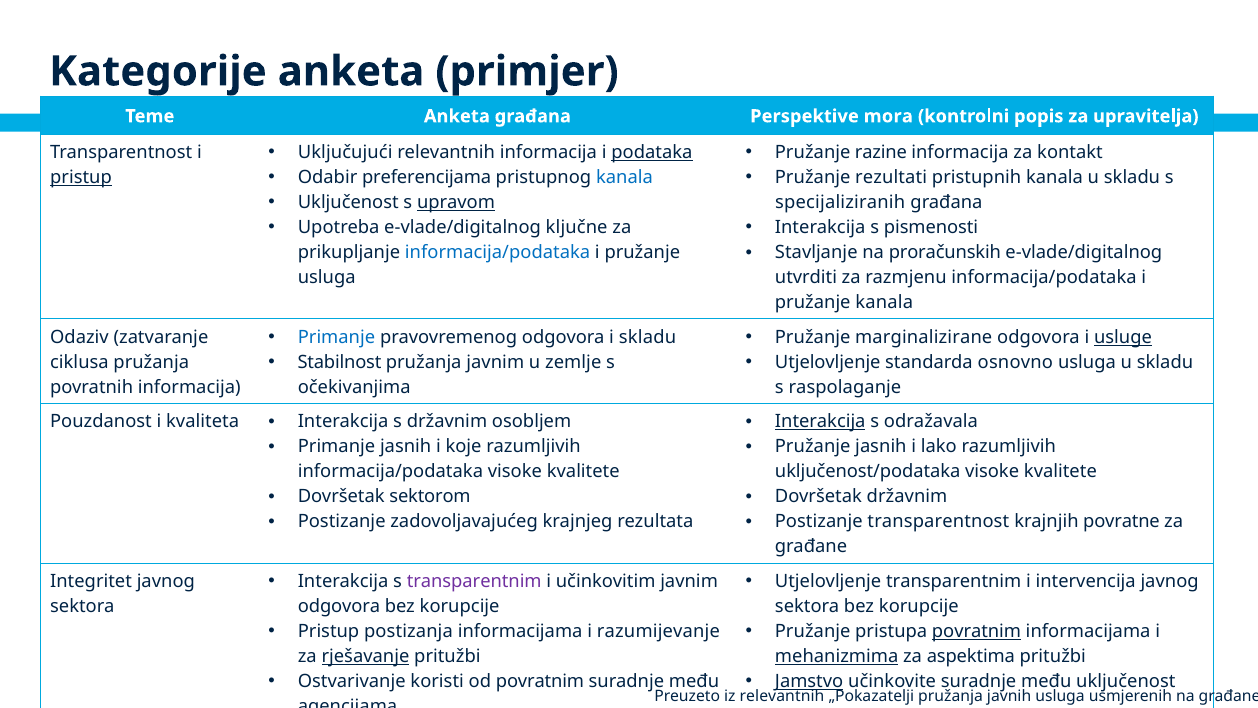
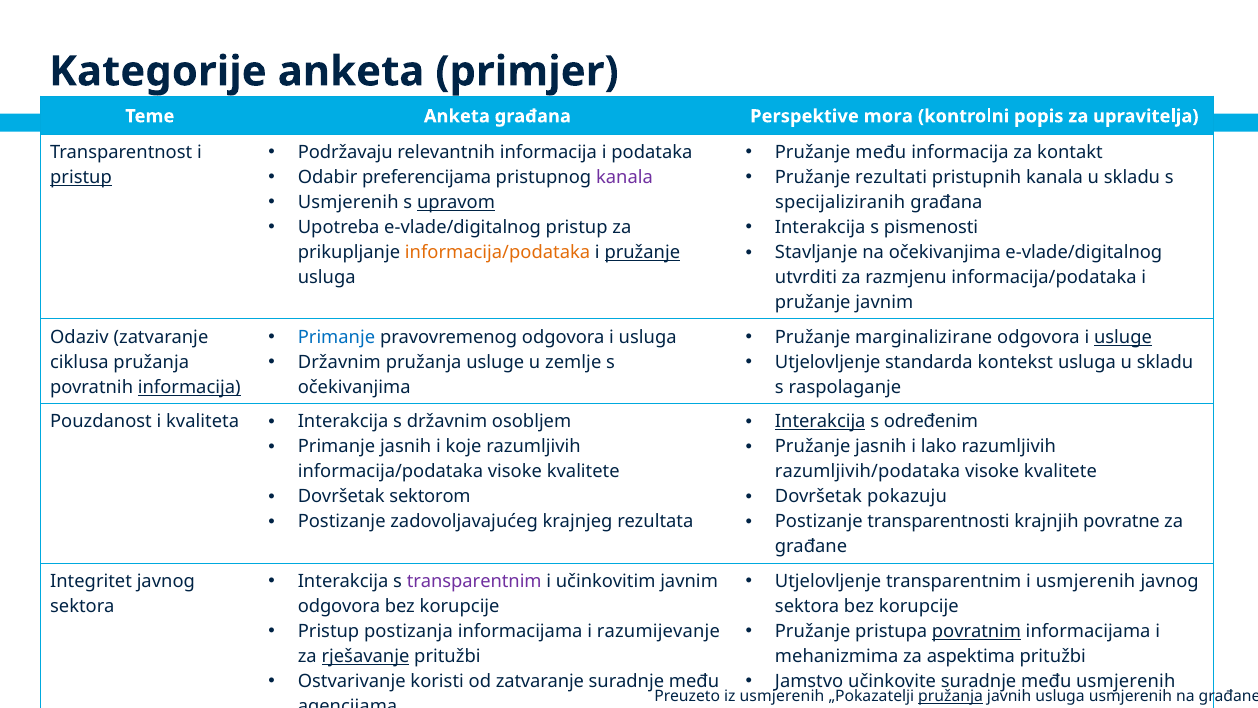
Uključujući: Uključujući -> Podržavaju (345, 153)
podataka underline: present -> none (652, 153)
Pružanje razine: razine -> među (881, 153)
kanala colour: blue -> purple (624, 178)
Uključenost: Uključenost -> Usmjerenih (348, 203)
e-vlade/digitalnog ključne: ključne -> pristup (577, 228)
na proračunskih: proračunskih -> očekivanjima (945, 253)
informacija/podataka colour: blue -> orange (498, 253)
pružanje underline: none -> present (642, 253)
pružanje kanala: kanala -> javnim (884, 303)
i skladu: skladu -> usluga (648, 337)
Stabilnost: Stabilnost -> Državnim (339, 362)
pružanja javnim: javnim -> usluge (495, 362)
osnovno: osnovno -> kontekst (1015, 362)
informacija underline: none -> present (189, 387)
odražavala: odražavala -> određenim (931, 422)
uključenost/podataka: uključenost/podataka -> razumljivih/podataka (868, 472)
Dovršetak državnim: državnim -> pokazuju (907, 497)
Postizanje transparentnost: transparentnost -> transparentnosti (939, 522)
i intervencija: intervencija -> usmjerenih (1086, 581)
mehanizmima underline: present -> none (837, 656)
od povratnim: povratnim -> zatvaranje (540, 681)
Jamstvo underline: present -> none (809, 681)
među uključenost: uključenost -> usmjerenih (1126, 681)
iz relevantnih: relevantnih -> usmjerenih (782, 696)
pružanja underline: none -> present (951, 696)
